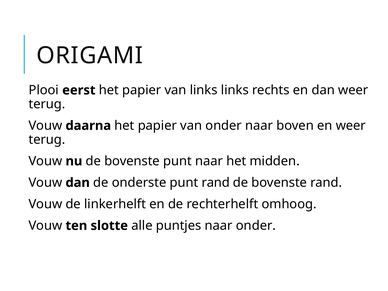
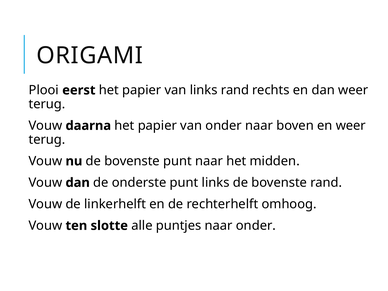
links links: links -> rand (235, 90)
punt rand: rand -> links (216, 183)
